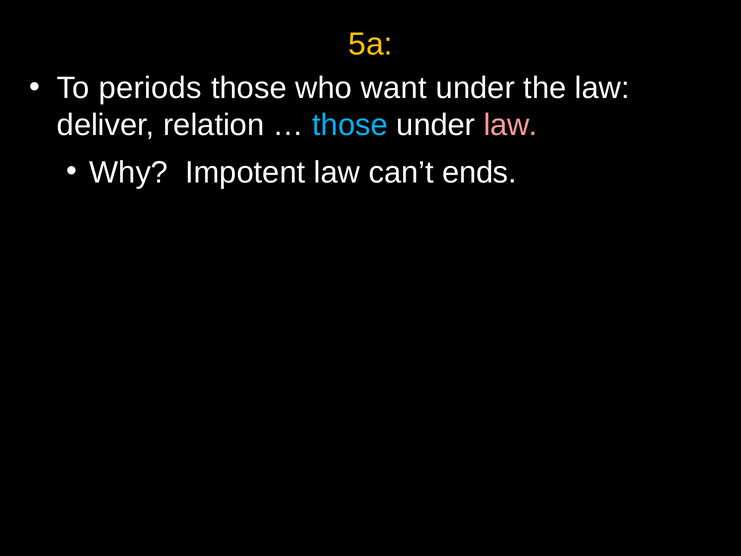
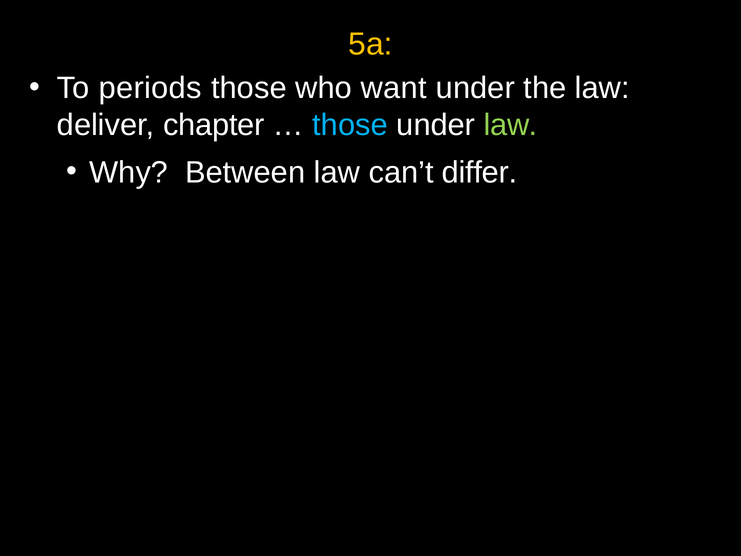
relation: relation -> chapter (214, 125)
law colour: pink -> light green (511, 125)
Impotent: Impotent -> Between (245, 172)
ends: ends -> differ (480, 172)
